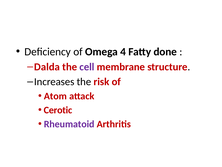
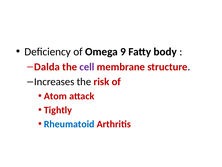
4: 4 -> 9 (123, 52)
done: done -> body (165, 52)
Cerotic: Cerotic -> Tightly (58, 110)
Rheumatoid colour: purple -> blue (69, 124)
